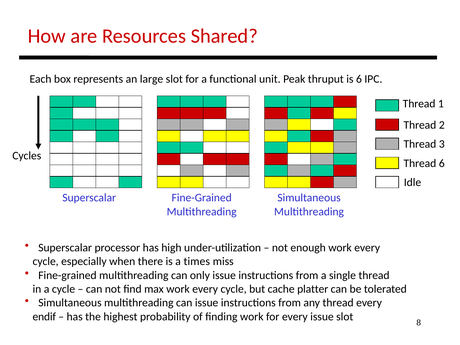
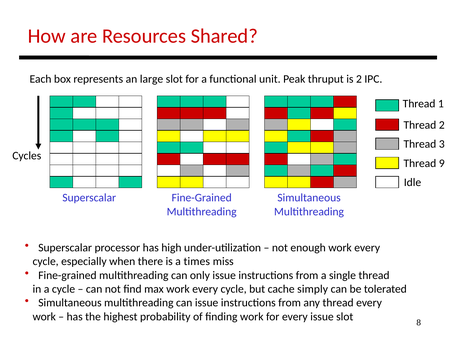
is 6: 6 -> 2 (359, 79)
Thread 6: 6 -> 9 (442, 163)
platter: platter -> simply (313, 289)
endif: endif -> work (44, 317)
